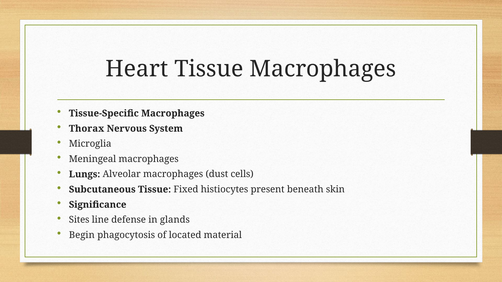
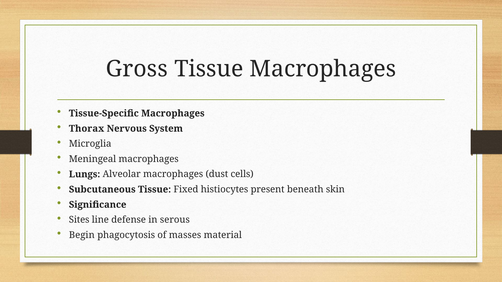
Heart: Heart -> Gross (137, 69)
glands: glands -> serous (175, 220)
located: located -> masses (185, 235)
